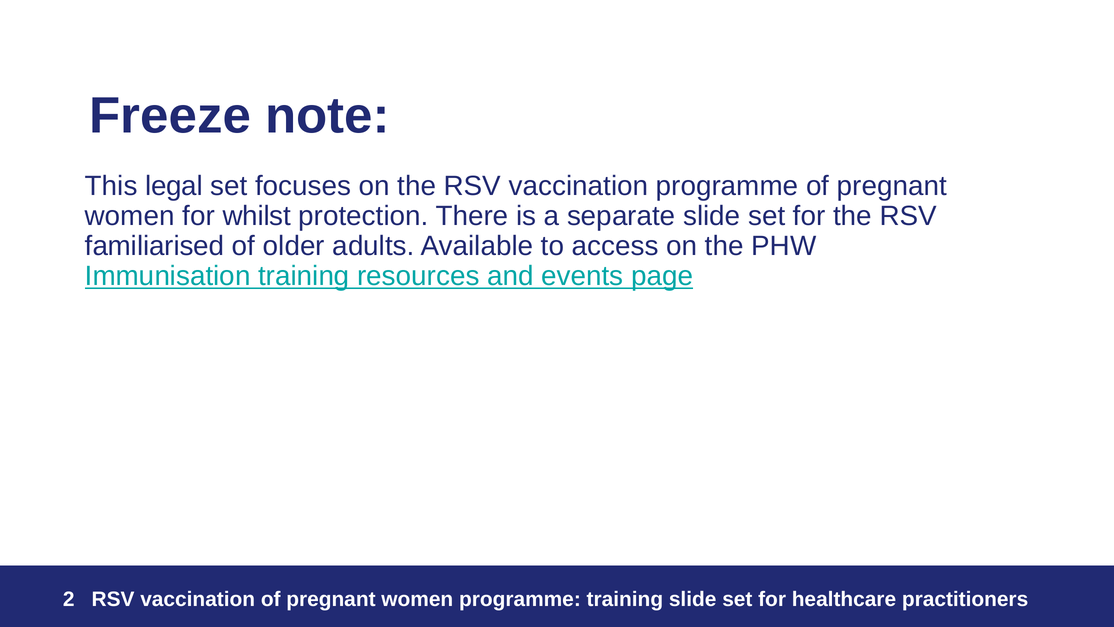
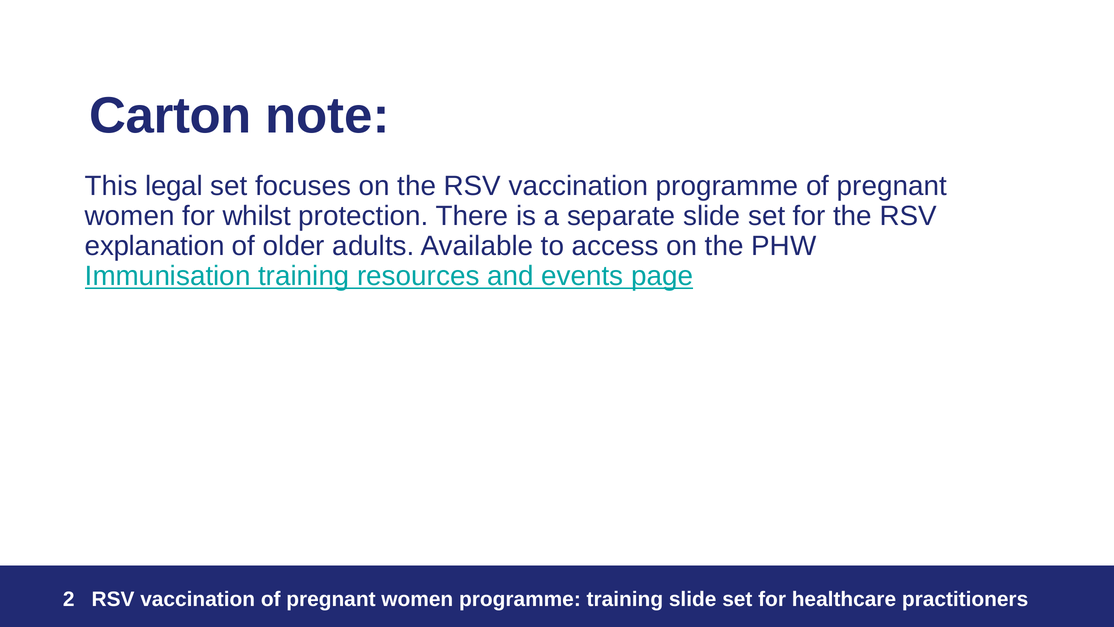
Freeze: Freeze -> Carton (170, 116)
familiarised: familiarised -> explanation (155, 246)
